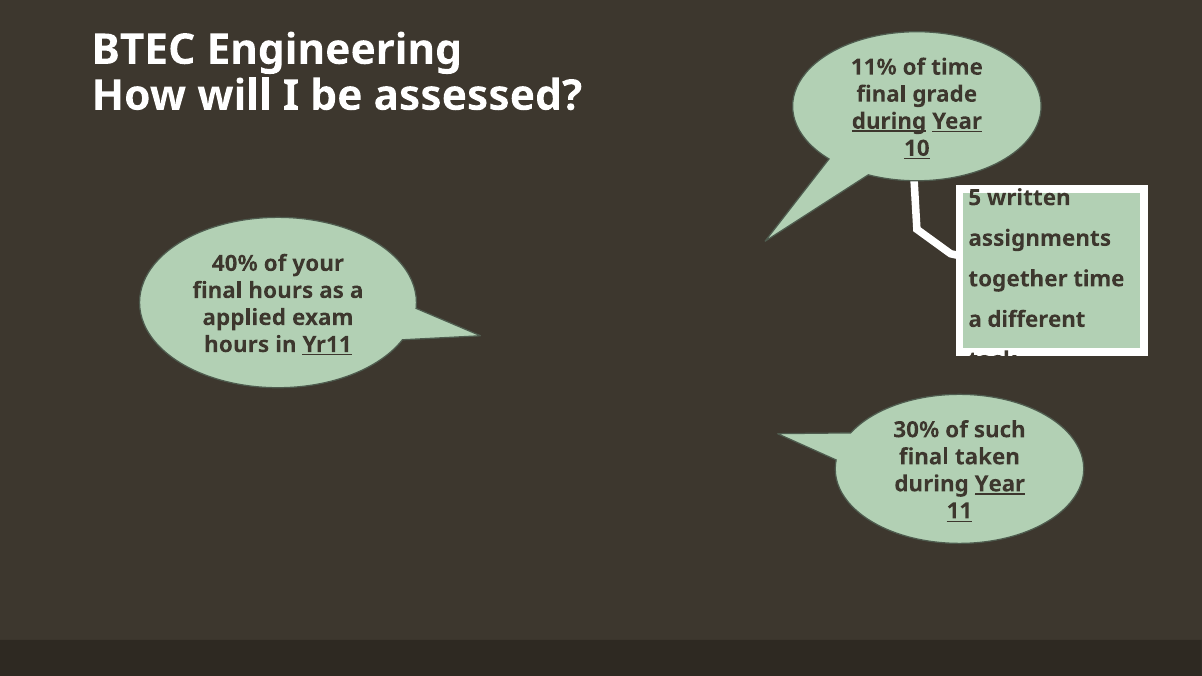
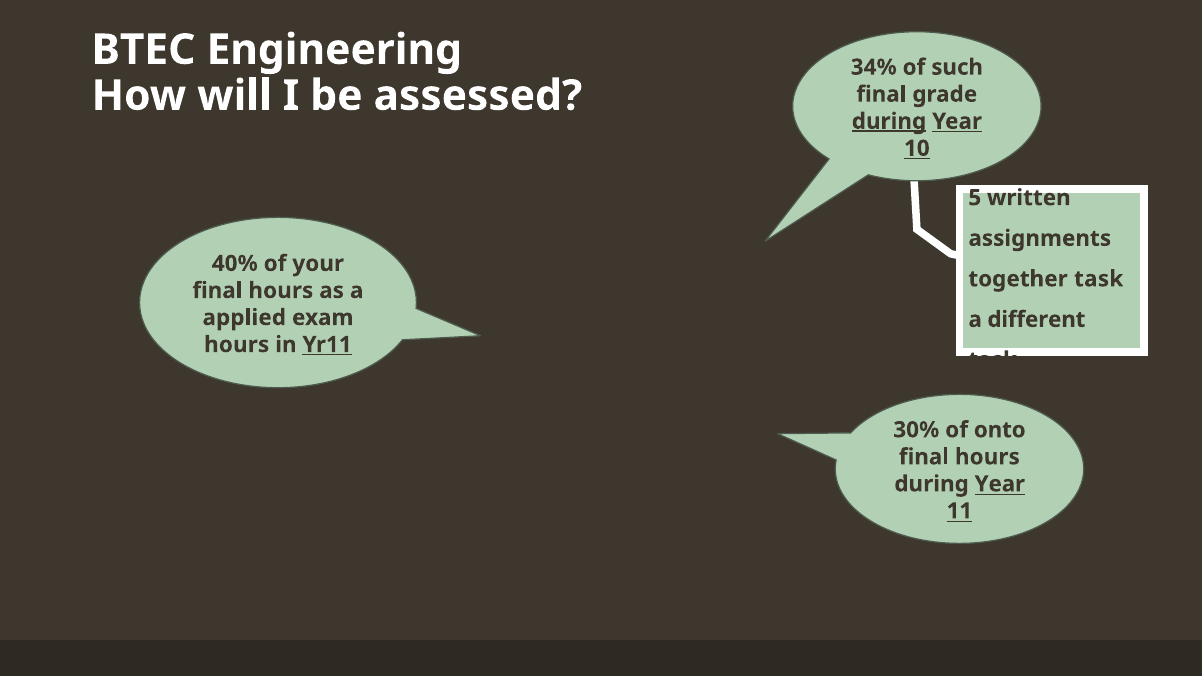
11%: 11% -> 34% (874, 67)
of time: time -> such (957, 67)
together time: time -> task (1099, 279)
such: such -> onto (1000, 430)
taken: taken -> hours (987, 457)
Year underline: present -> none (1000, 484)
